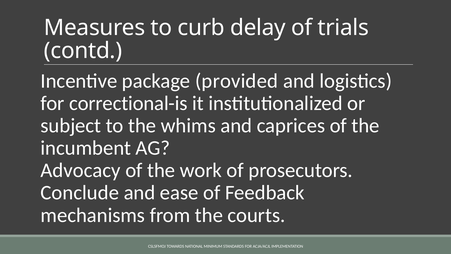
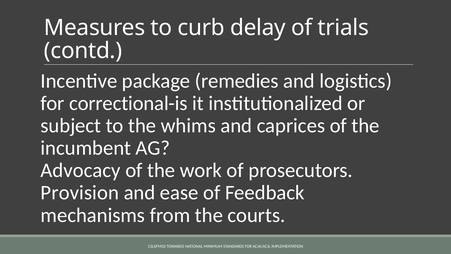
provided: provided -> remedies (237, 81)
Conclude: Conclude -> Provision (80, 193)
